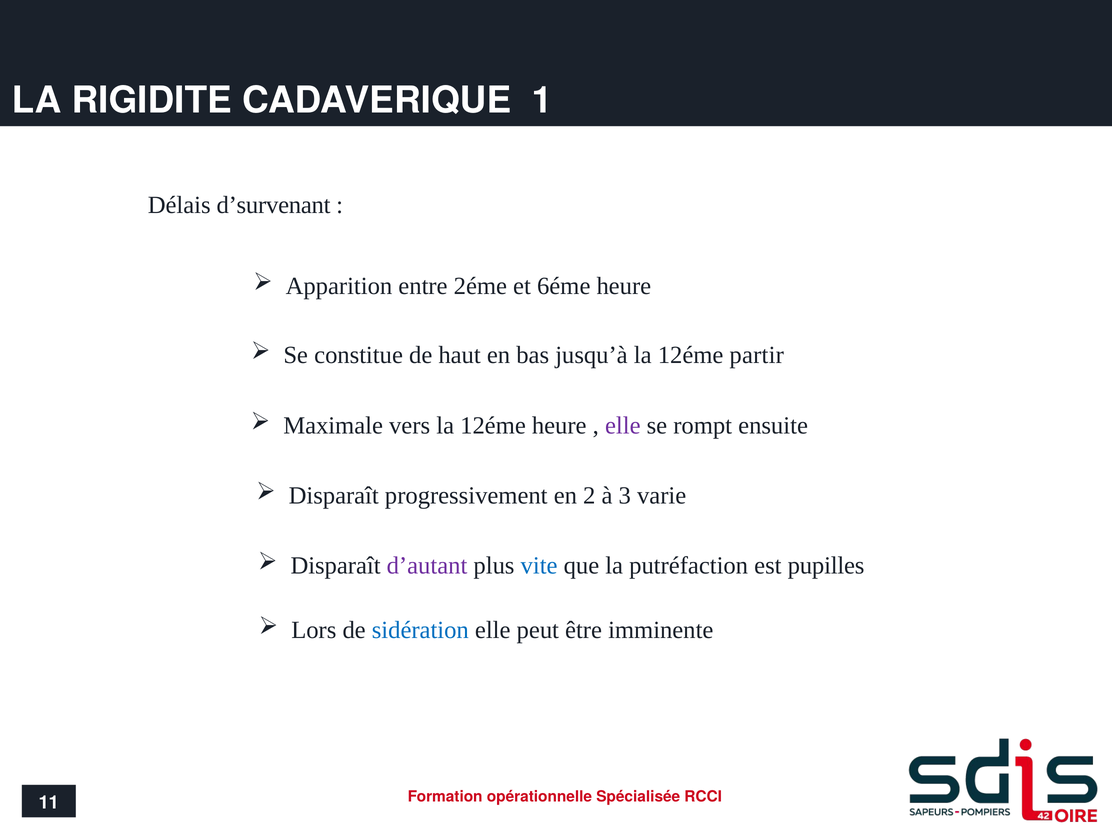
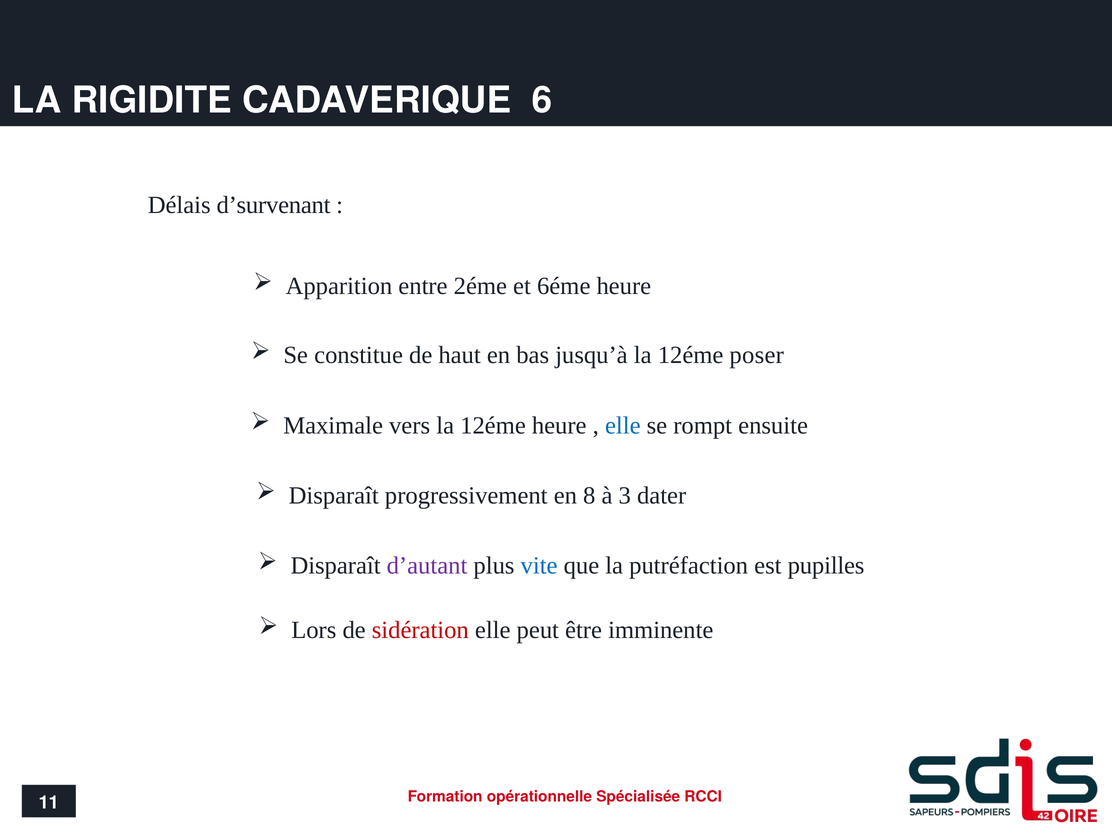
1: 1 -> 6 (542, 101)
partir: partir -> poser (757, 355)
elle colour: purple -> blue (623, 425)
2: 2 -> 8 (589, 496)
varie: varie -> dater (662, 496)
sidération colour: blue -> red (420, 630)
